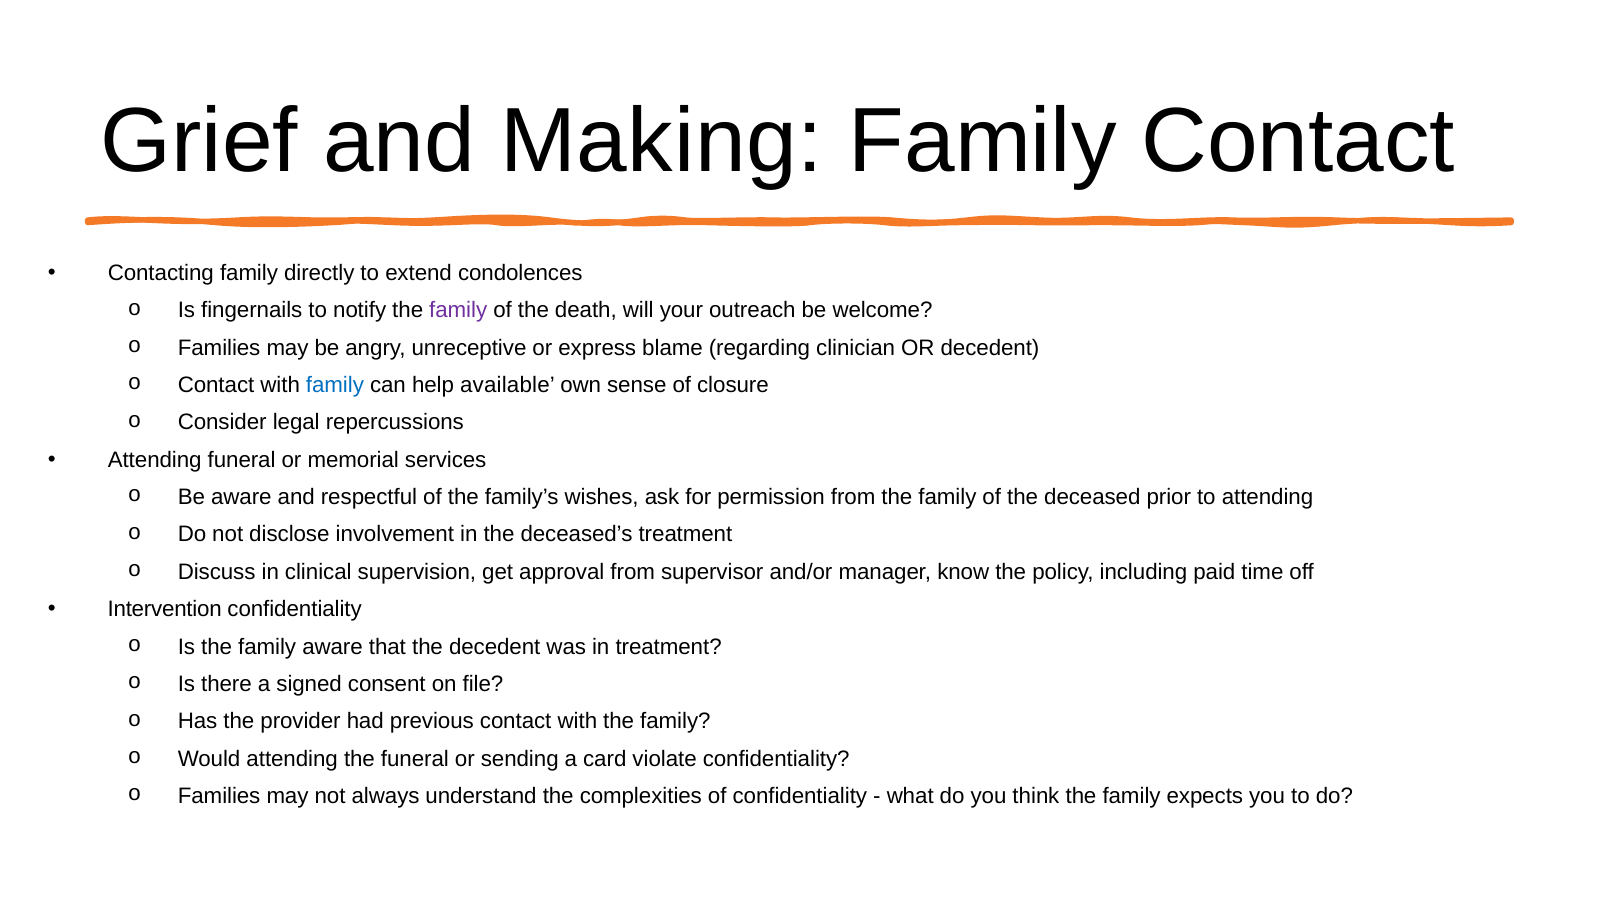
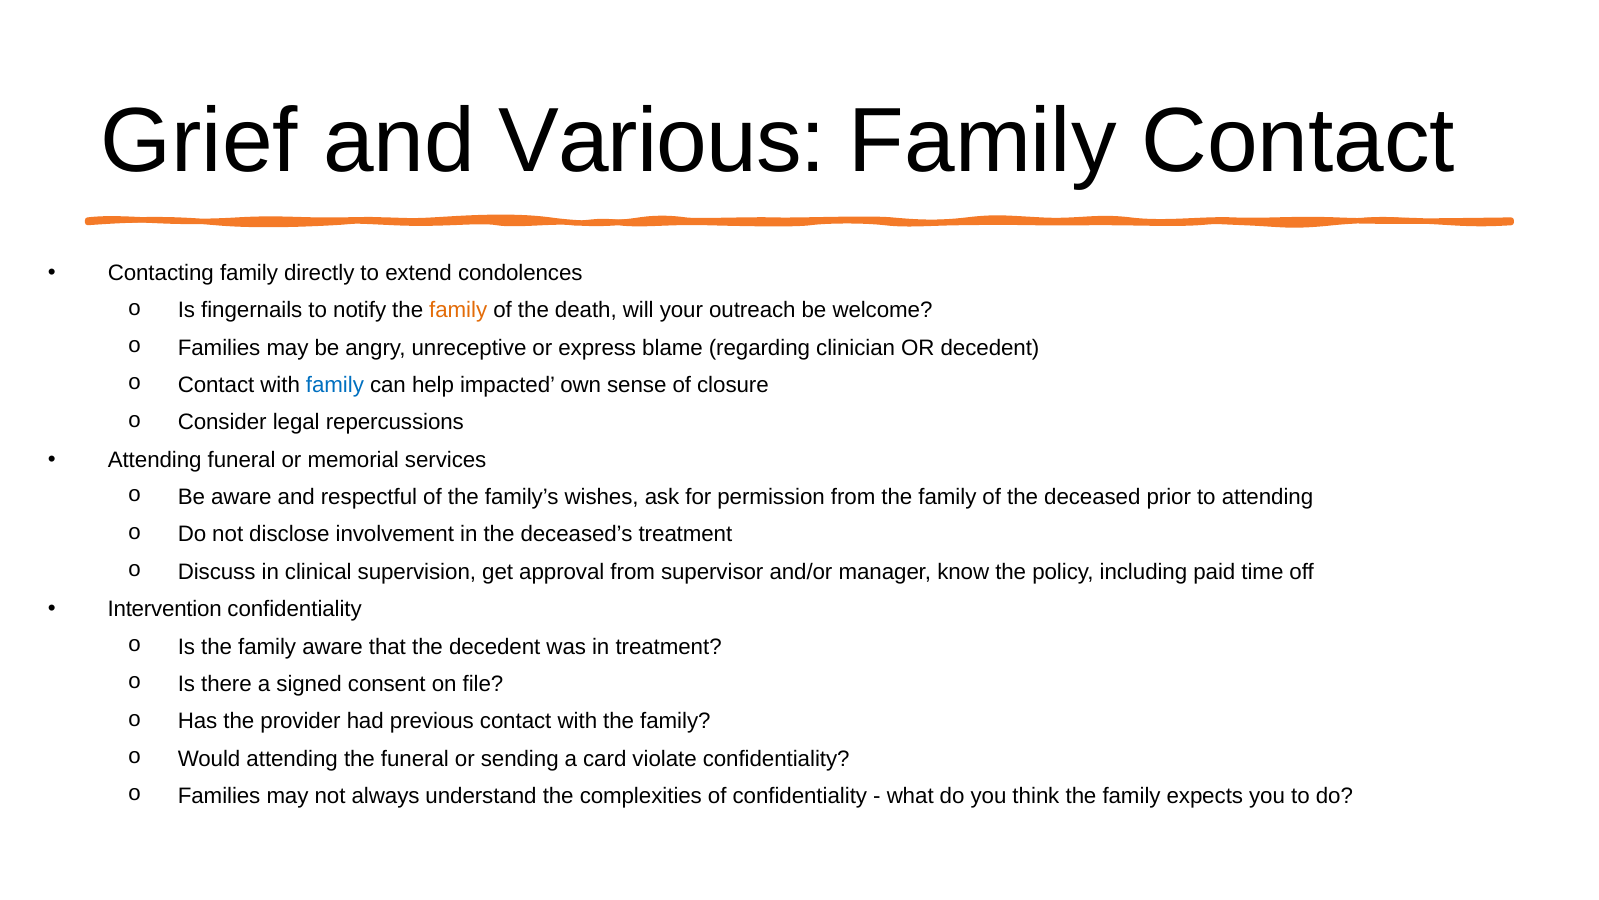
Making: Making -> Various (662, 141)
family colour: purple -> orange (458, 310)
available: available -> impacted (508, 385)
